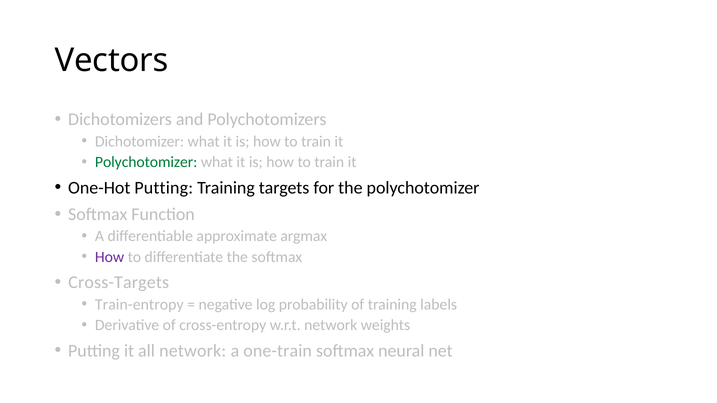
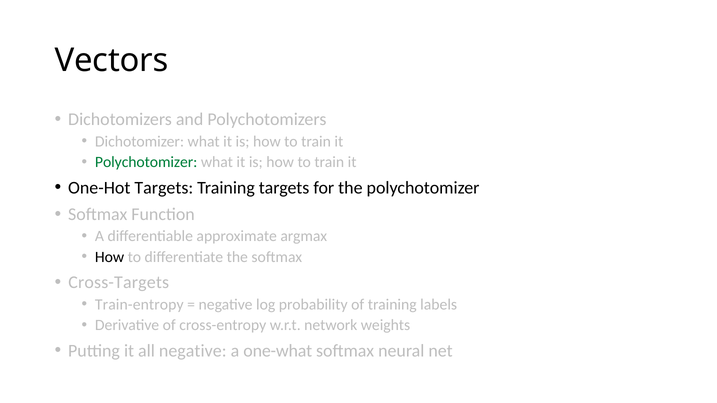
One-Hot Putting: Putting -> Targets (164, 188)
How colour: purple -> black (110, 257)
all network: network -> negative (193, 351)
one-train: one-train -> one-what (278, 351)
